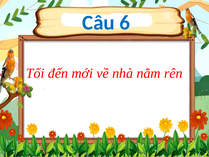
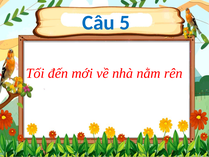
6: 6 -> 5 (125, 23)
